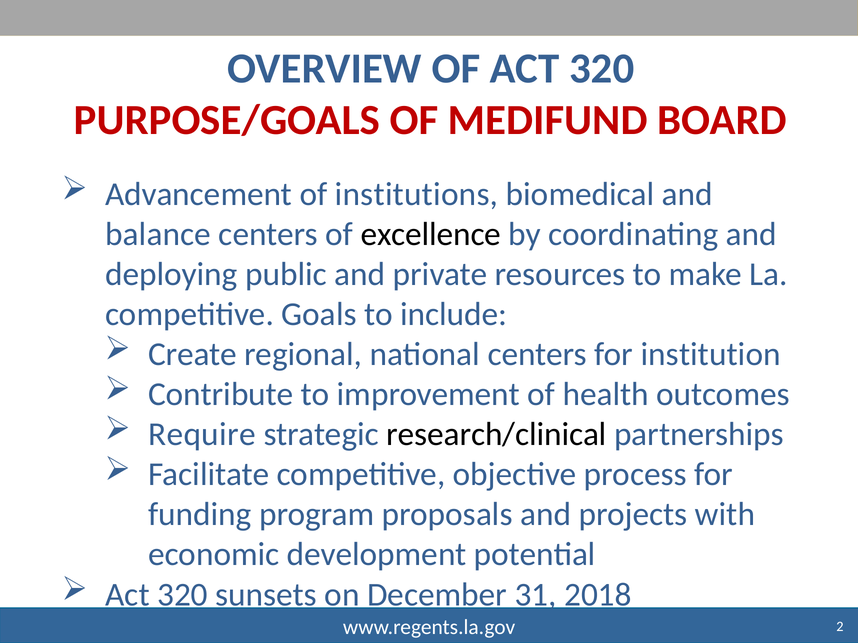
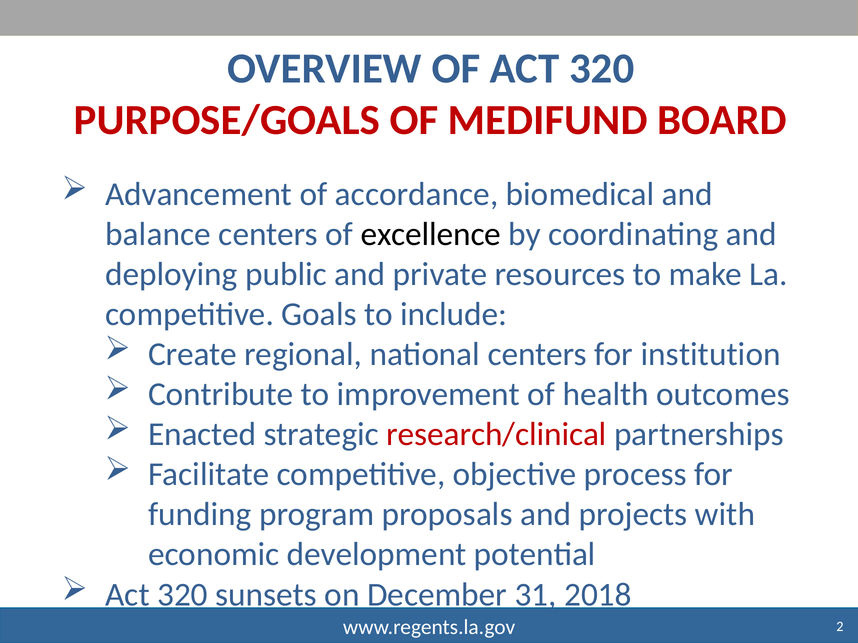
institutions: institutions -> accordance (417, 194)
Require: Require -> Enacted (202, 435)
research/clinical colour: black -> red (497, 435)
